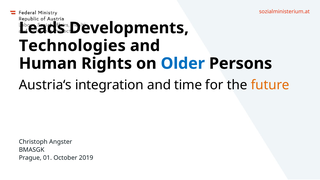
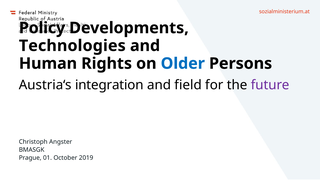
Leads: Leads -> Policy (42, 28)
time: time -> field (188, 85)
future colour: orange -> purple (270, 85)
